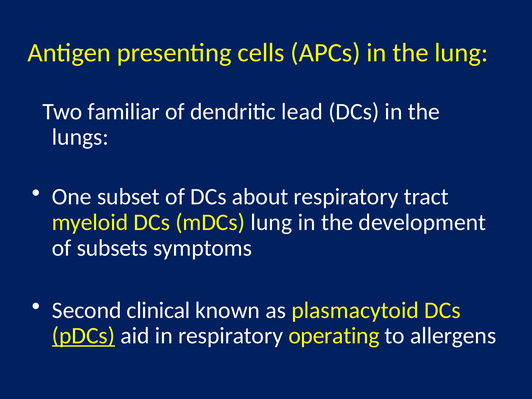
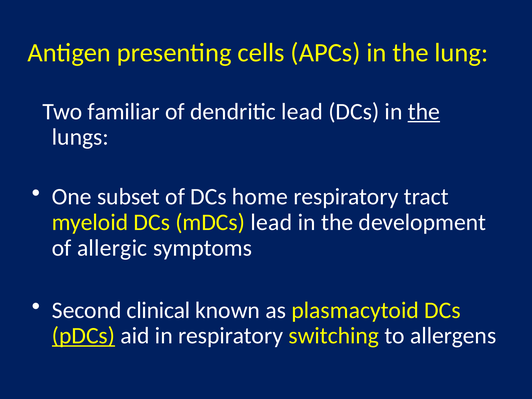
the underline: none -> present (424, 112)
about: about -> home (260, 197)
mDCs lung: lung -> lead (271, 222)
subsets: subsets -> allergic (112, 248)
operating: operating -> switching (334, 336)
